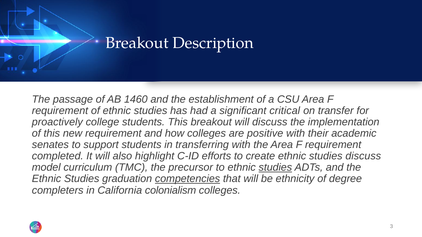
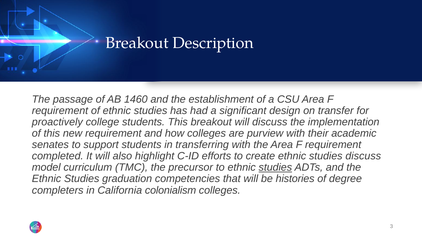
critical: critical -> design (285, 111)
positive: positive -> purview (265, 134)
competencies underline: present -> none (188, 179)
ethnicity: ethnicity -> histories (295, 179)
